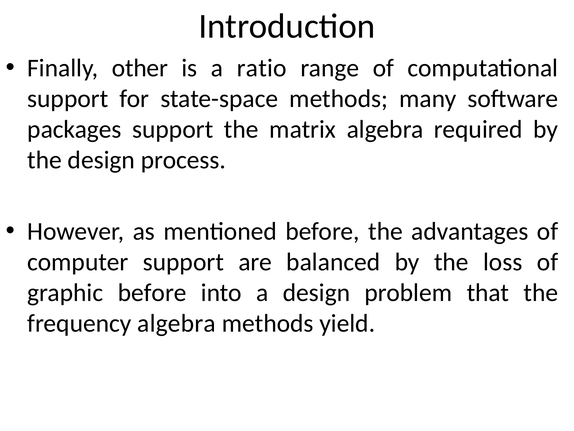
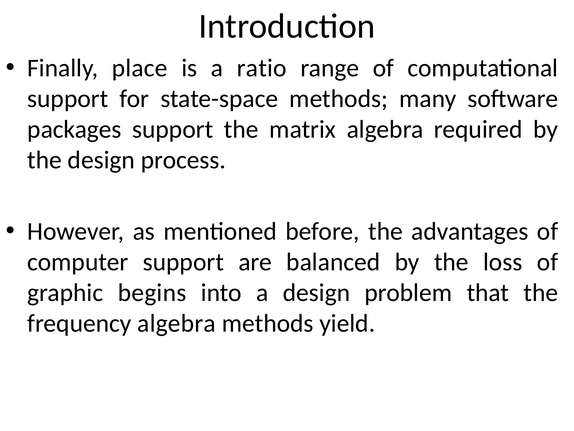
other: other -> place (140, 68)
graphic before: before -> begins (152, 293)
